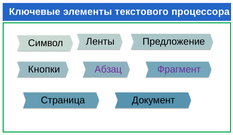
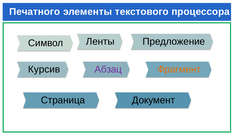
Ключевые: Ключевые -> Печатного (35, 12)
Кнопки: Кнопки -> Курсив (44, 69)
Фрагмент colour: purple -> orange (179, 69)
